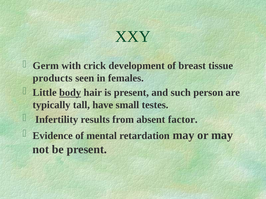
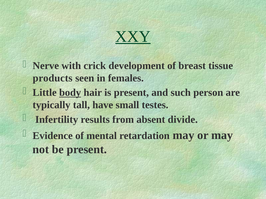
XXY underline: none -> present (133, 37)
Germ: Germ -> Nerve (46, 66)
factor: factor -> divide (183, 120)
